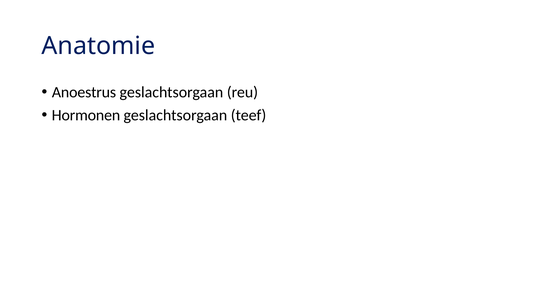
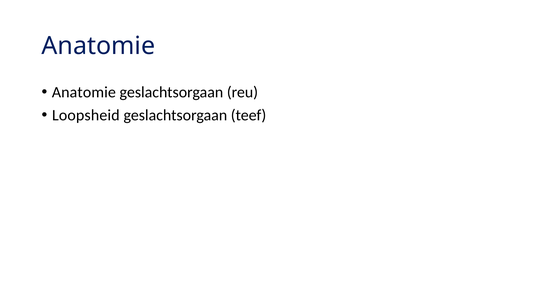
Anoestrus: Anoestrus -> Anatomie (84, 92)
Hormonen: Hormonen -> Loopsheid (86, 115)
